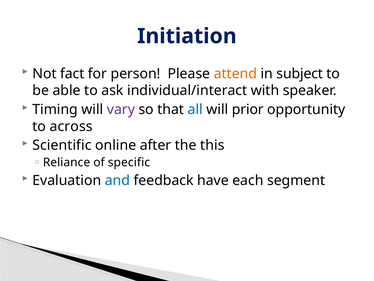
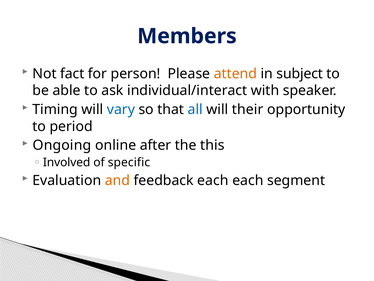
Initiation: Initiation -> Members (187, 36)
vary colour: purple -> blue (121, 109)
prior: prior -> their (248, 109)
across: across -> period (71, 126)
Scientific: Scientific -> Ongoing (62, 145)
Reliance: Reliance -> Involved (67, 162)
and colour: blue -> orange (117, 180)
feedback have: have -> each (213, 180)
